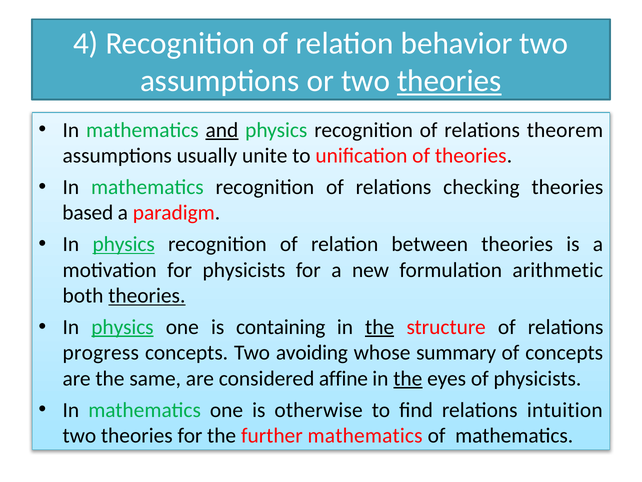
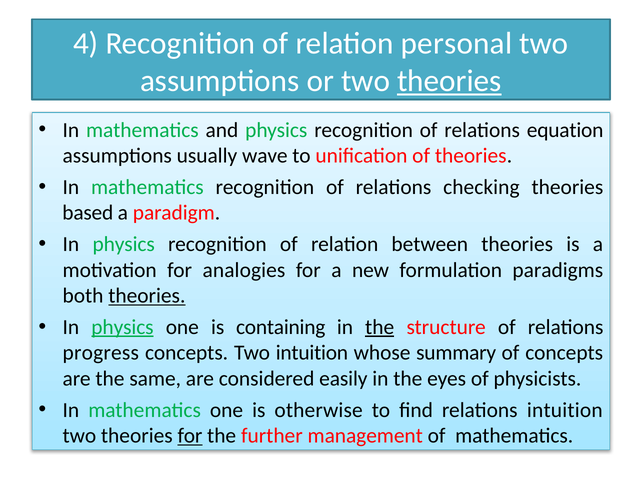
behavior: behavior -> personal (456, 43)
and underline: present -> none (222, 130)
theorem: theorem -> equation (565, 130)
unite: unite -> wave (265, 156)
physics underline: present -> none (124, 244)
for physicists: physicists -> analogies (244, 270)
arithmetic: arithmetic -> paradigms (558, 270)
Two avoiding: avoiding -> intuition (312, 352)
affine: affine -> easily (343, 378)
the underline: present -> none (408, 378)
for underline: none -> present (190, 435)
further mathematics: mathematics -> management (365, 435)
